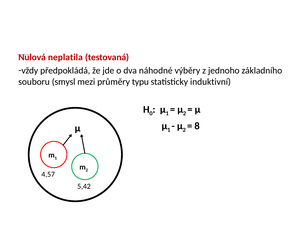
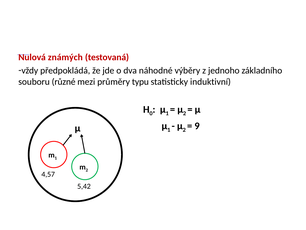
neplatila: neplatila -> známých (65, 57)
smysl: smysl -> různé (64, 82)
8: 8 -> 9 (197, 126)
